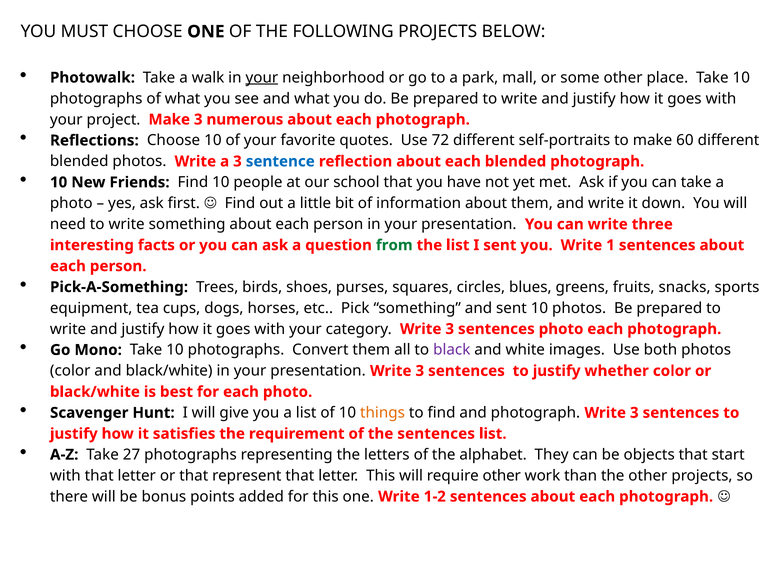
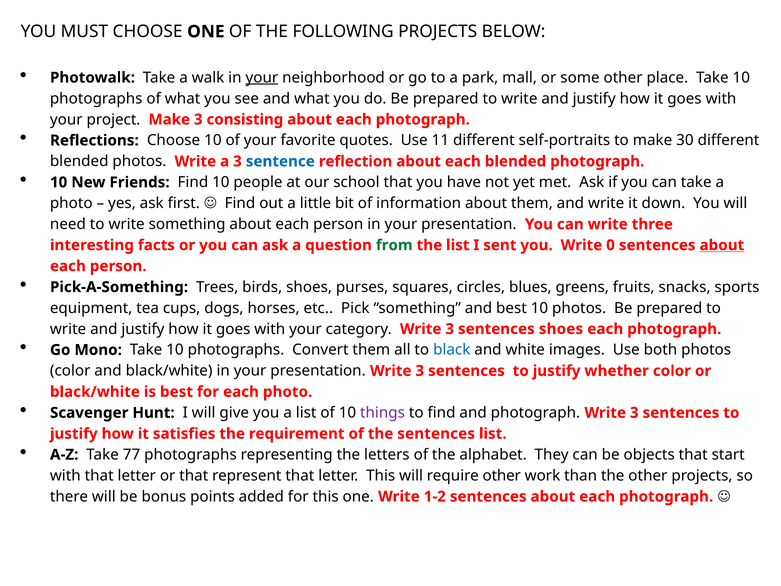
numerous: numerous -> consisting (245, 119)
72: 72 -> 11 (440, 140)
60: 60 -> 30 (685, 140)
1: 1 -> 0 (610, 245)
about underline: none -> present (722, 245)
and sent: sent -> best (511, 308)
sentences photo: photo -> shoes (561, 329)
black colour: purple -> blue (452, 350)
things colour: orange -> purple (383, 413)
27: 27 -> 77 (132, 454)
